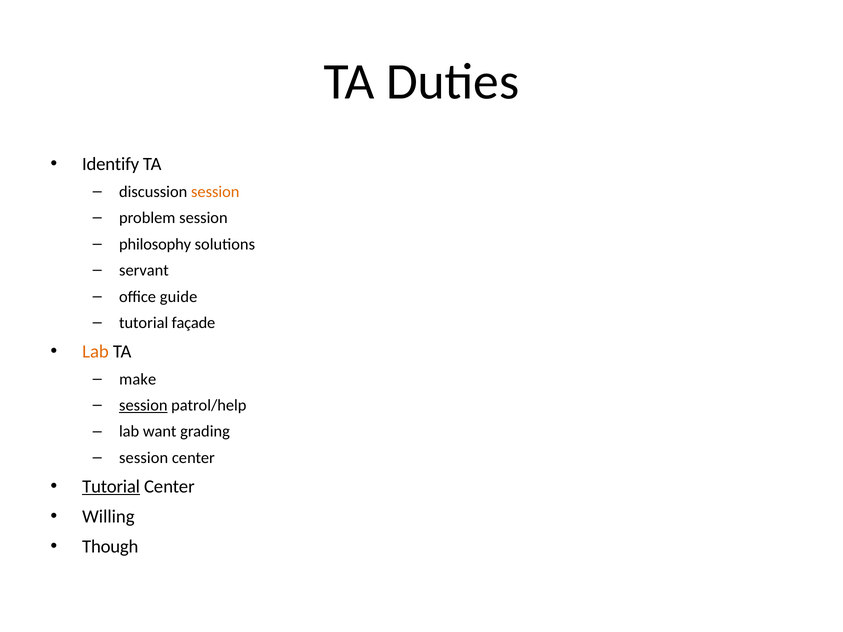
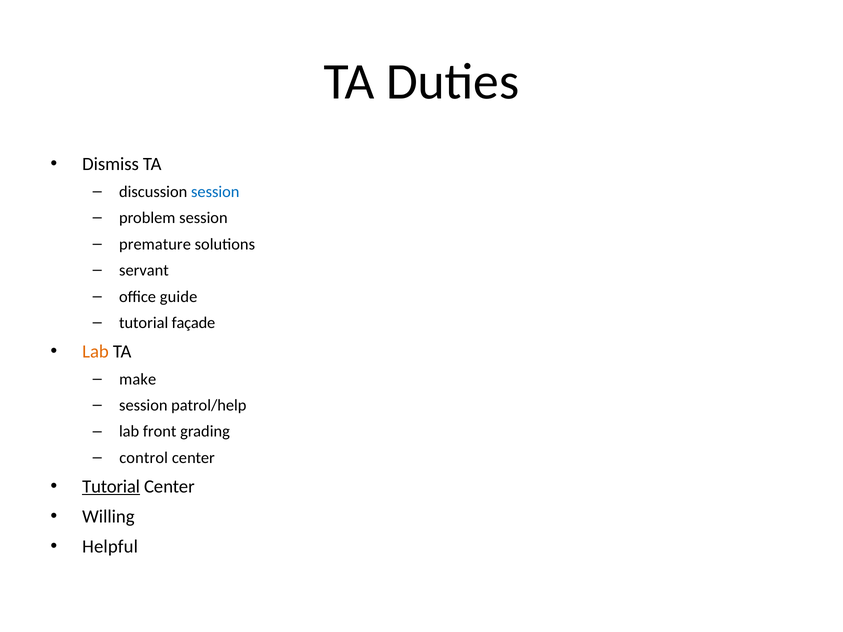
Identify: Identify -> Dismiss (111, 164)
session colour: orange -> blue (215, 192)
philosophy: philosophy -> premature (155, 244)
session underline: present -> none (143, 406)
want: want -> front (160, 432)
session: session -> control (144, 458)
Though: Though -> Helpful (110, 547)
